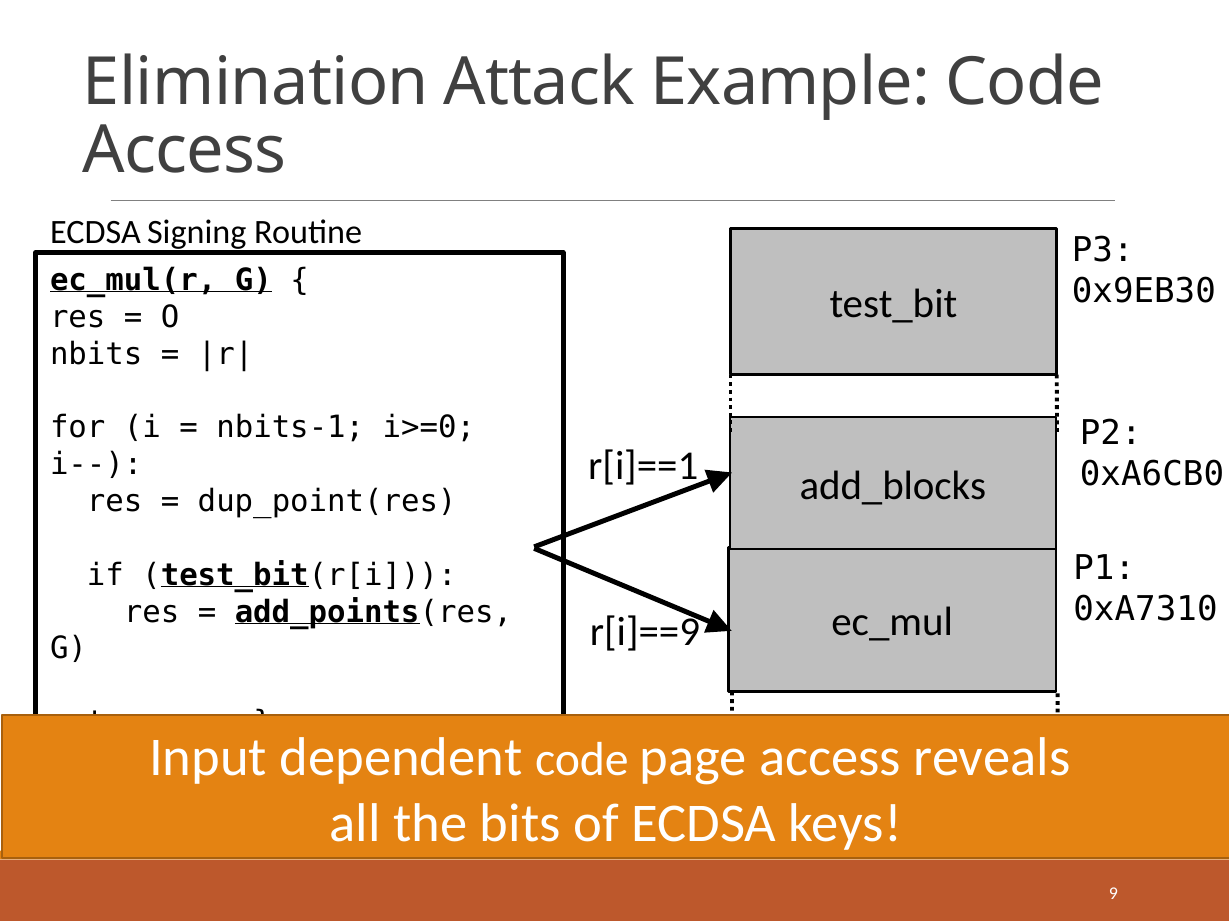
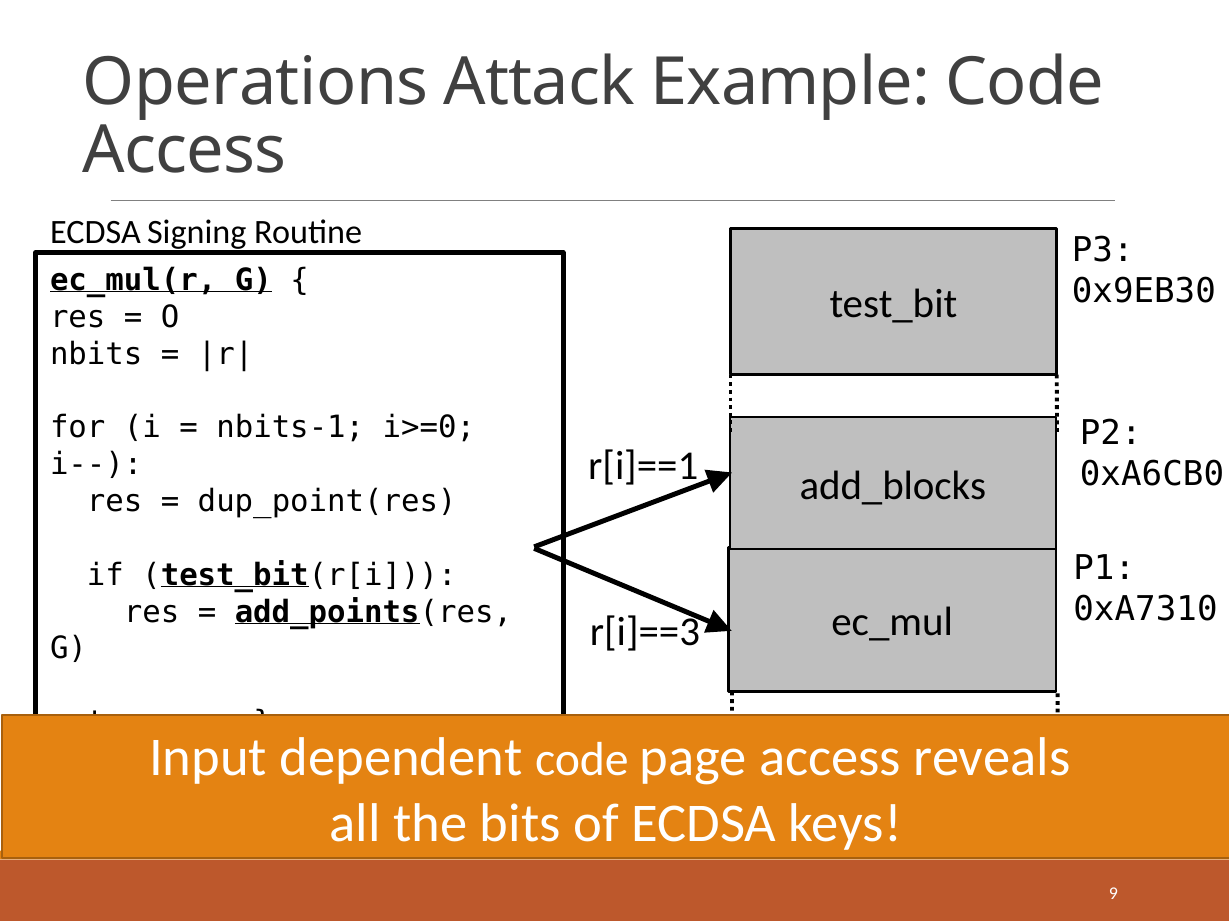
Elimination: Elimination -> Operations (256, 83)
r[i]==9: r[i]==9 -> r[i]==3 (645, 633)
